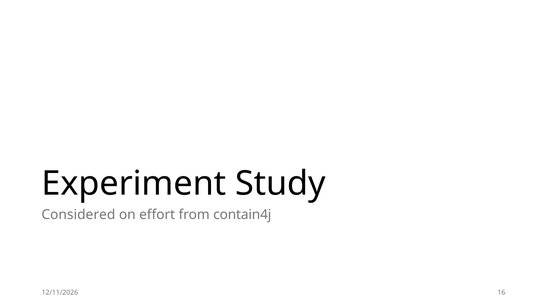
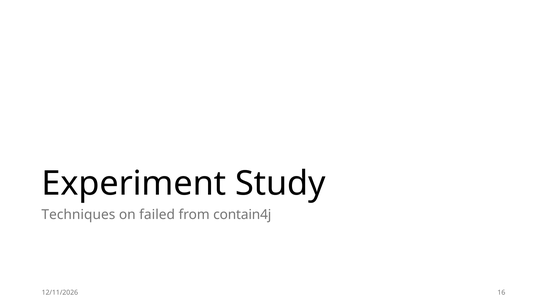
Considered: Considered -> Techniques (78, 215)
effort: effort -> failed (157, 215)
